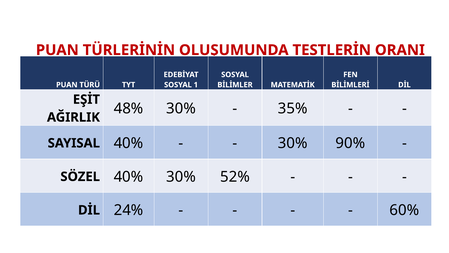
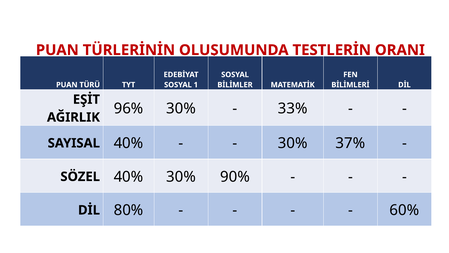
48%: 48% -> 96% (129, 108)
35%: 35% -> 33% (293, 108)
90%: 90% -> 37% (350, 143)
52%: 52% -> 90% (235, 176)
24%: 24% -> 80% (129, 210)
